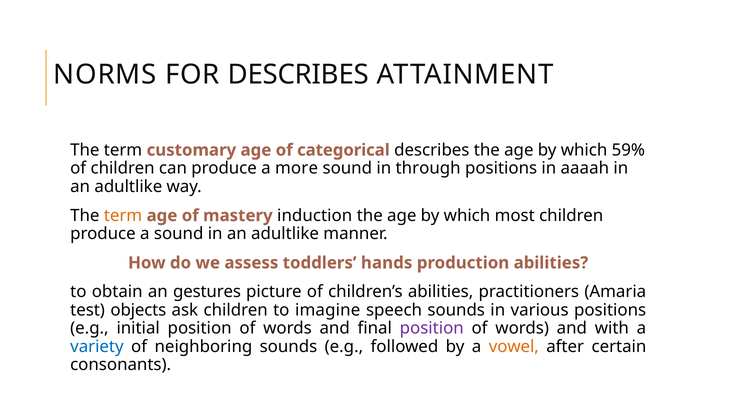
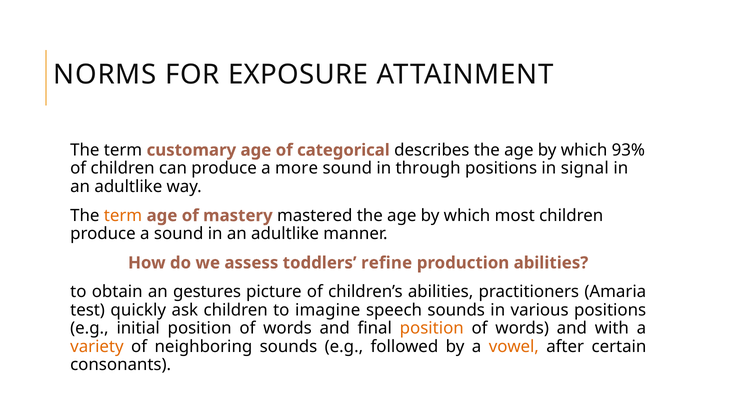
FOR DESCRIBES: DESCRIBES -> EXPOSURE (298, 75)
59%: 59% -> 93% (628, 150)
aaaah: aaaah -> signal (585, 168)
induction: induction -> mastered (315, 215)
hands: hands -> refine (387, 263)
objects: objects -> quickly (138, 310)
position colour: purple -> orange (432, 328)
variety colour: blue -> orange (97, 346)
